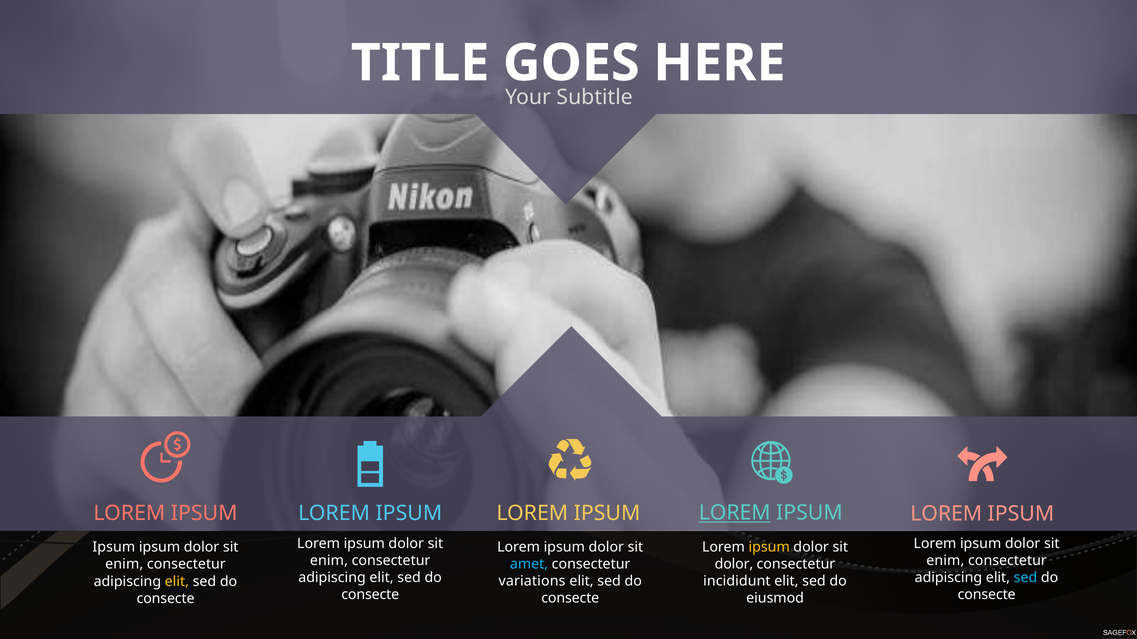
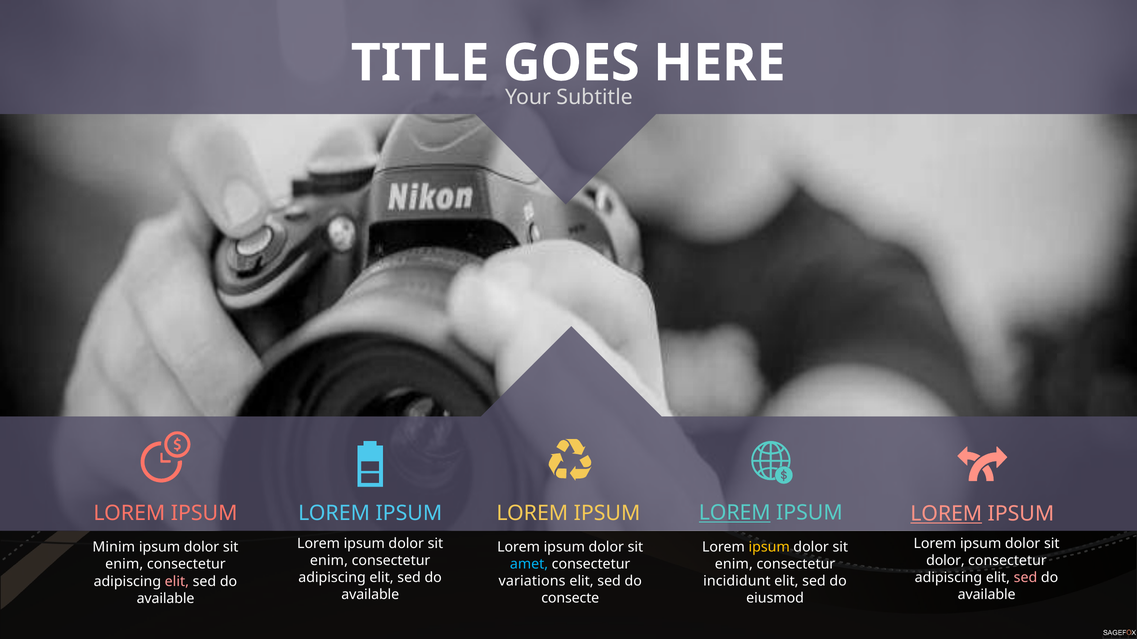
LOREM underline: none -> present (946, 514)
Ipsum: Ipsum -> Minim (114, 548)
enim: enim -> dolor (945, 561)
dolor: dolor -> enim (734, 564)
sed colour: light blue -> pink (1025, 578)
elit colour: yellow -> pink (177, 582)
consecte: consecte -> available (370, 595)
consecte: consecte -> available (987, 595)
consecte: consecte -> available (166, 599)
